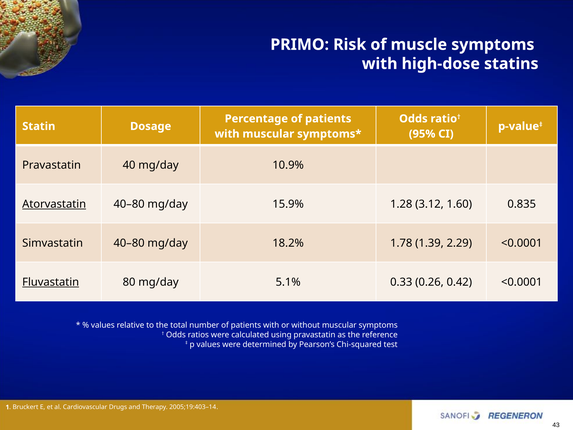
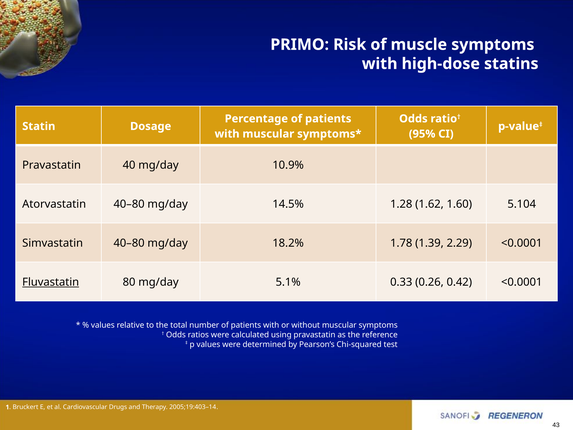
Atorvastatin underline: present -> none (54, 204)
15.9%: 15.9% -> 14.5% (288, 204)
3.12: 3.12 -> 1.62 (429, 204)
0.835: 0.835 -> 5.104 (522, 204)
